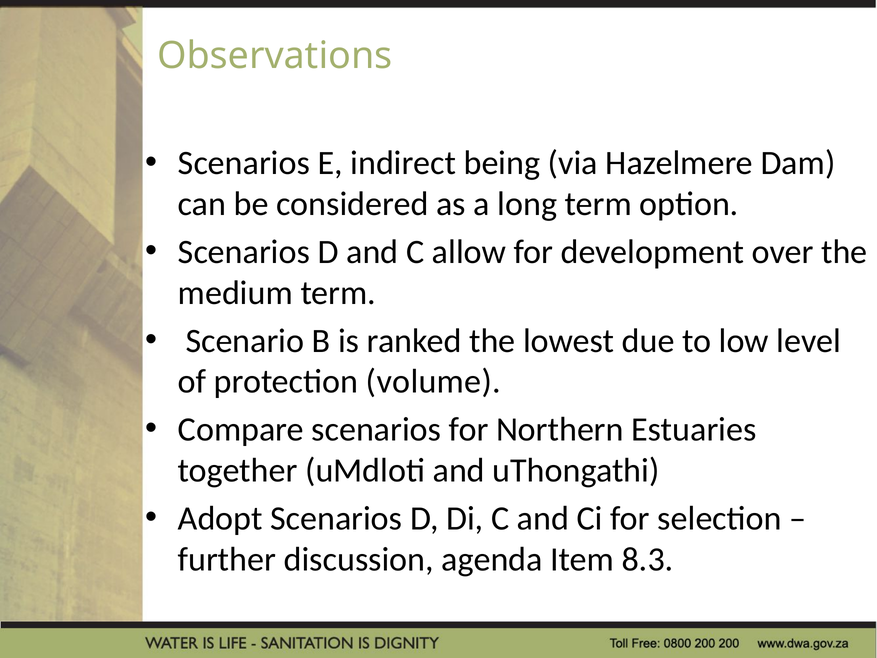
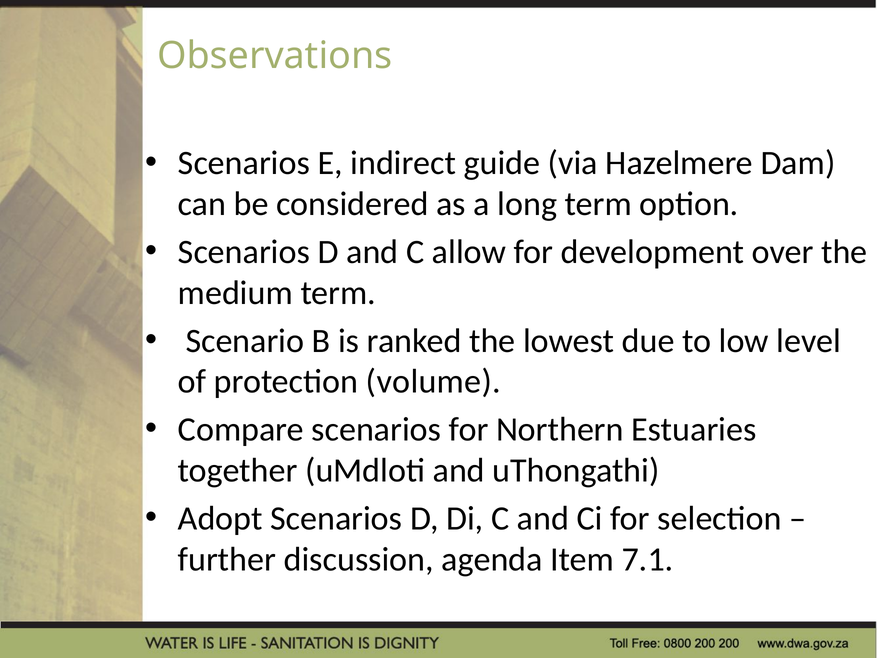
being: being -> guide (502, 163)
8.3: 8.3 -> 7.1 (648, 559)
